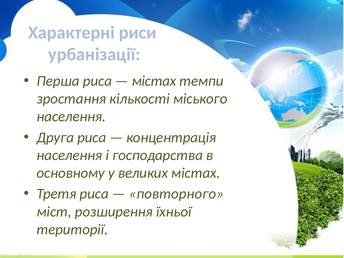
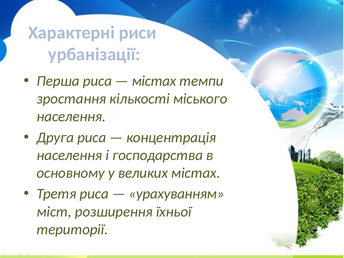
повторного: повторного -> урахуванням (177, 194)
